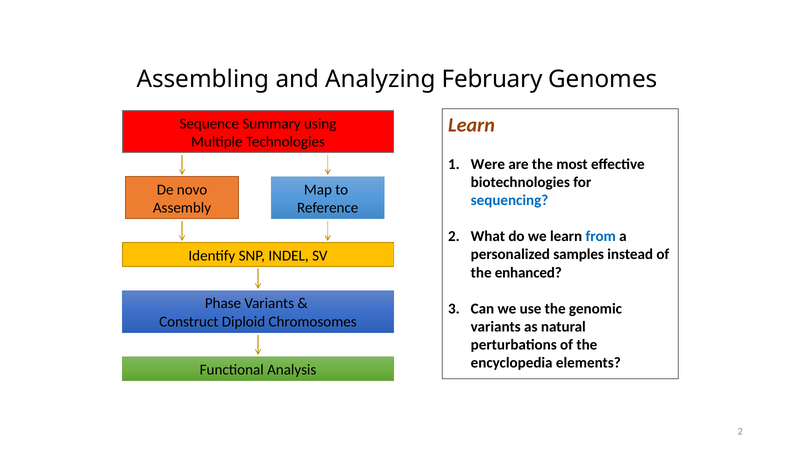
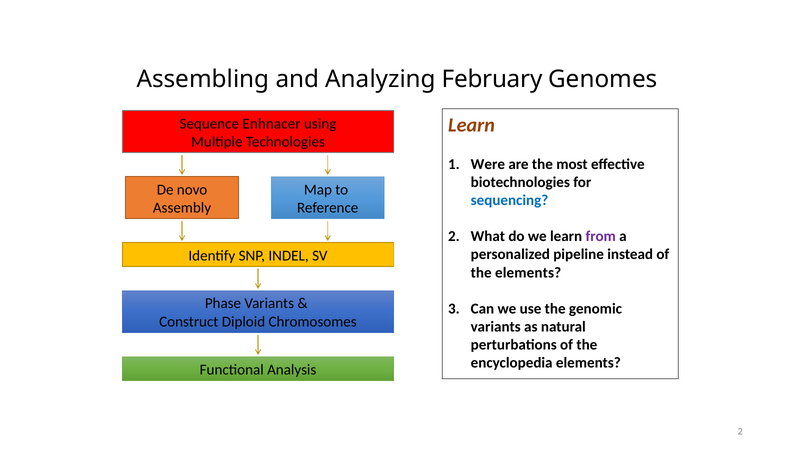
Summary: Summary -> Enhnacer (272, 124)
from colour: blue -> purple (601, 237)
samples: samples -> pipeline (579, 255)
the enhanced: enhanced -> elements (528, 273)
